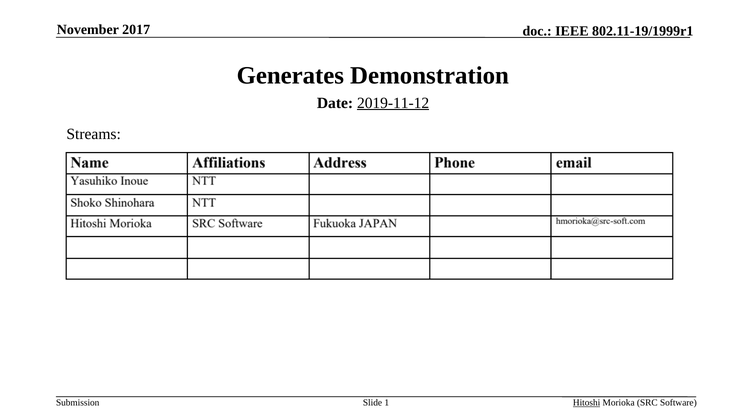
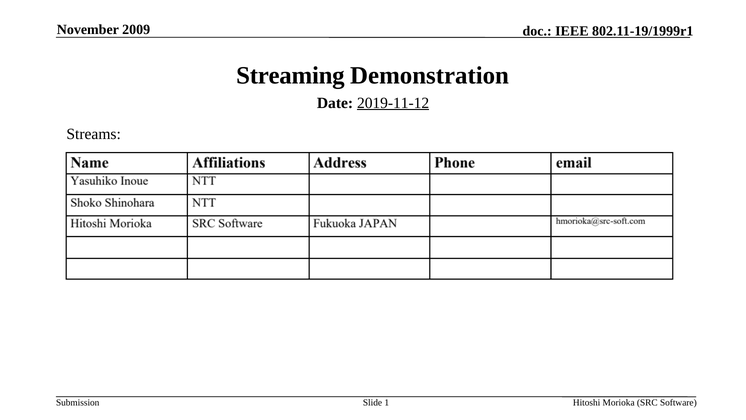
2017: 2017 -> 2009 (136, 30)
Generates: Generates -> Streaming (290, 75)
Hitoshi underline: present -> none (587, 402)
